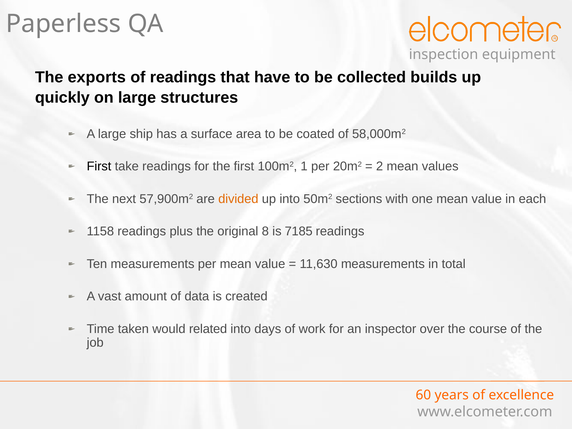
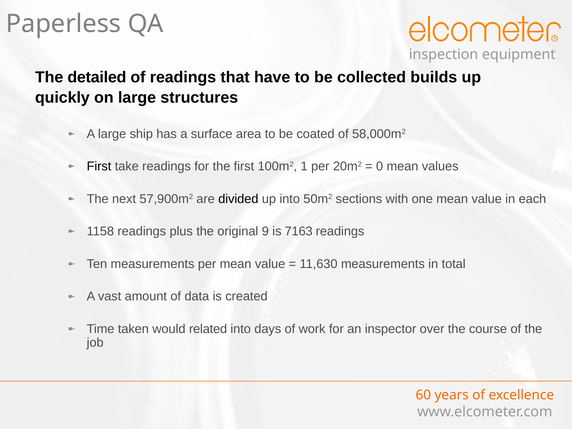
exports: exports -> detailed (97, 77)
2: 2 -> 0 (380, 166)
divided colour: orange -> black (238, 199)
8: 8 -> 9 (265, 231)
7185: 7185 -> 7163 (299, 231)
